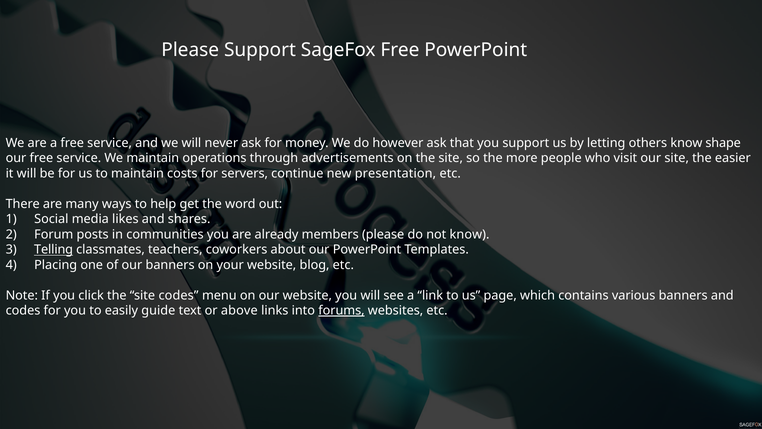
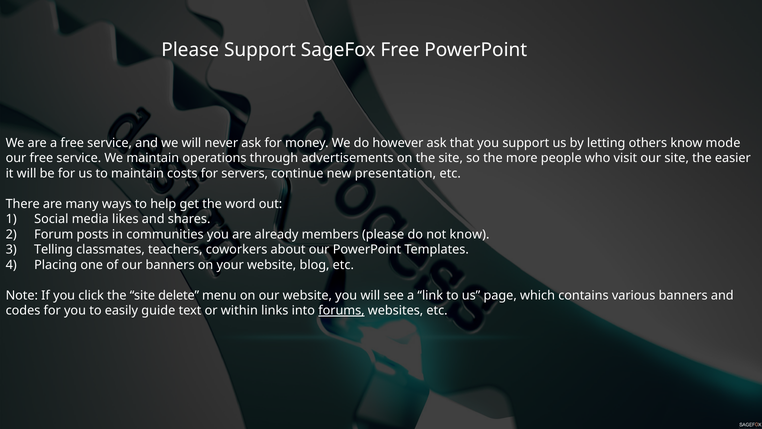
shape: shape -> mode (723, 143)
Telling underline: present -> none (54, 249)
site codes: codes -> delete (179, 295)
above: above -> within (239, 310)
